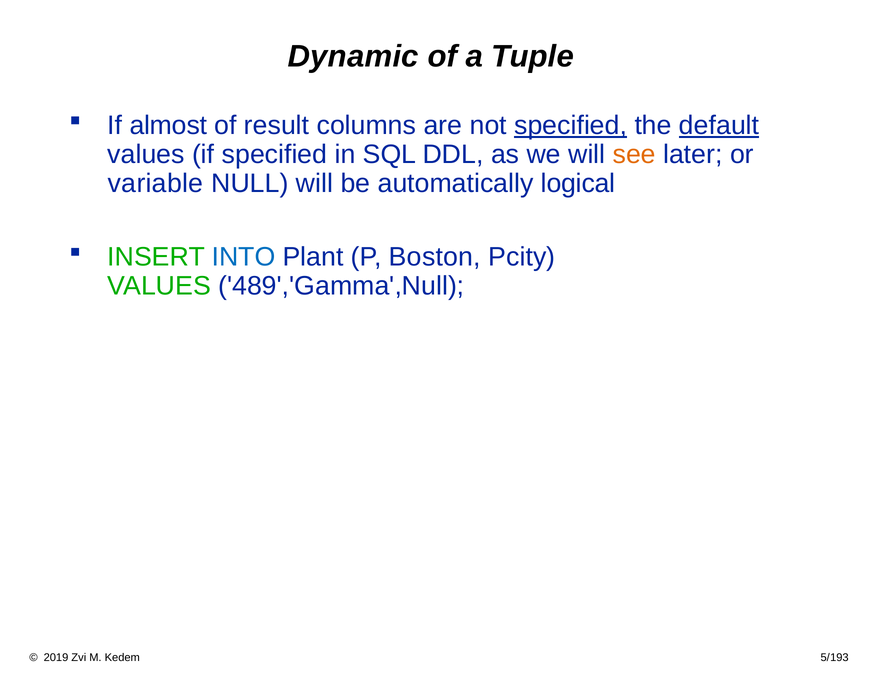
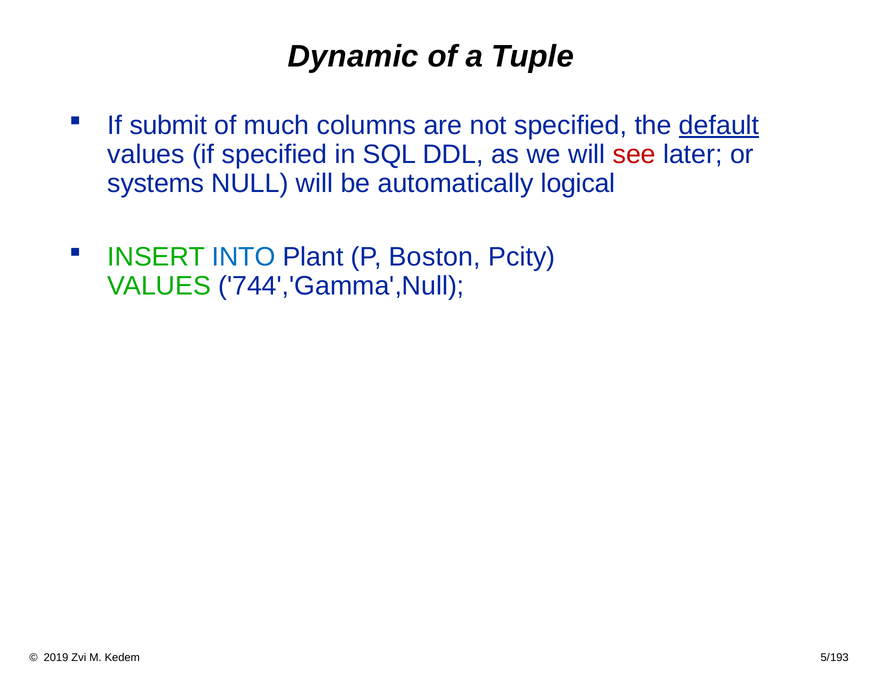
almost: almost -> submit (168, 126)
result: result -> much (277, 126)
specified underline: present -> none (571, 126)
see colour: orange -> red (634, 155)
variable: variable -> systems (156, 183)
489','Gamma',Null: 489','Gamma',Null -> 744','Gamma',Null (341, 286)
